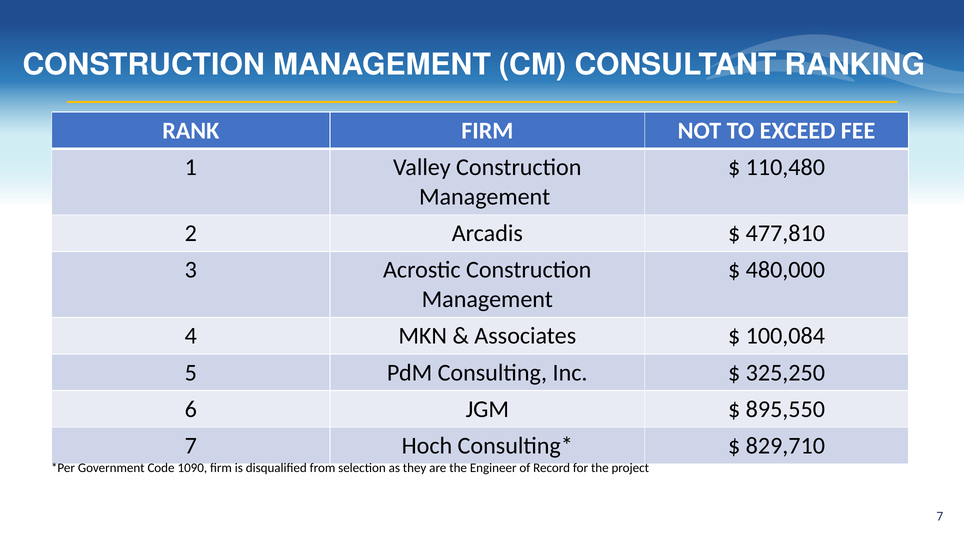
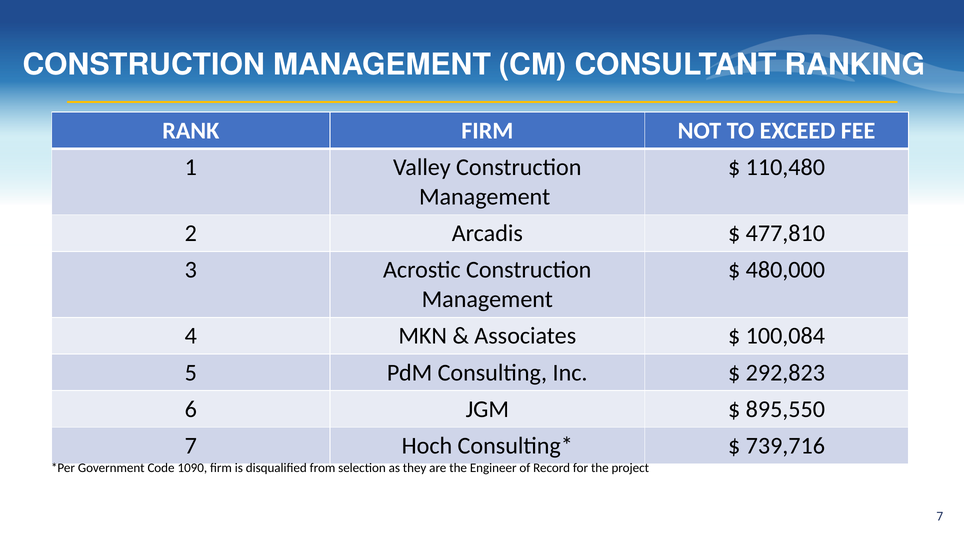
325,250: 325,250 -> 292,823 (785, 373)
829,710: 829,710 -> 739,716 (785, 446)
